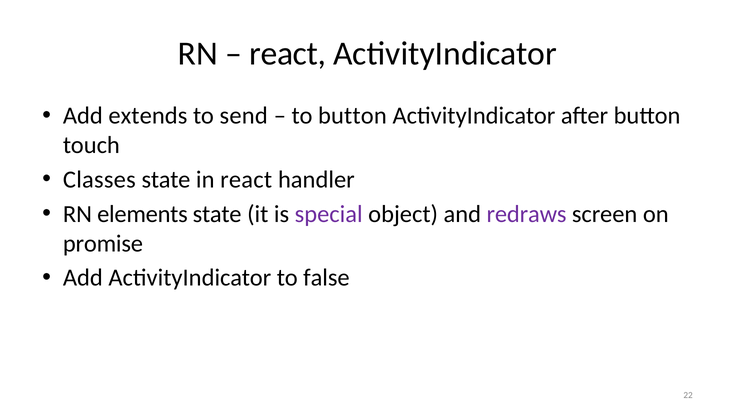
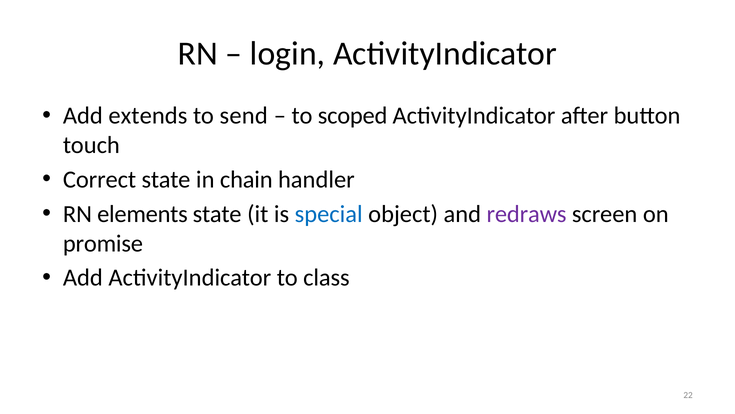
react: react -> login (288, 53)
to button: button -> scoped (353, 116)
Classes: Classes -> Correct (100, 179)
in react: react -> chain (246, 179)
special colour: purple -> blue (329, 214)
false: false -> class (326, 277)
